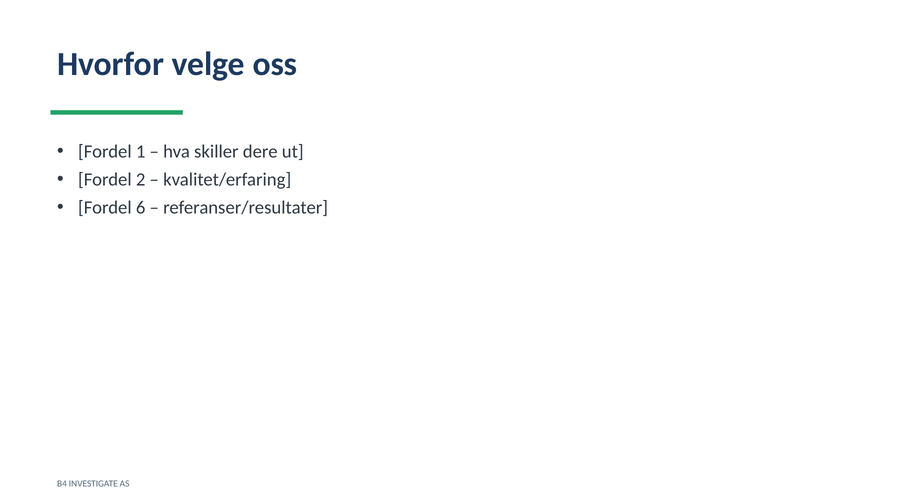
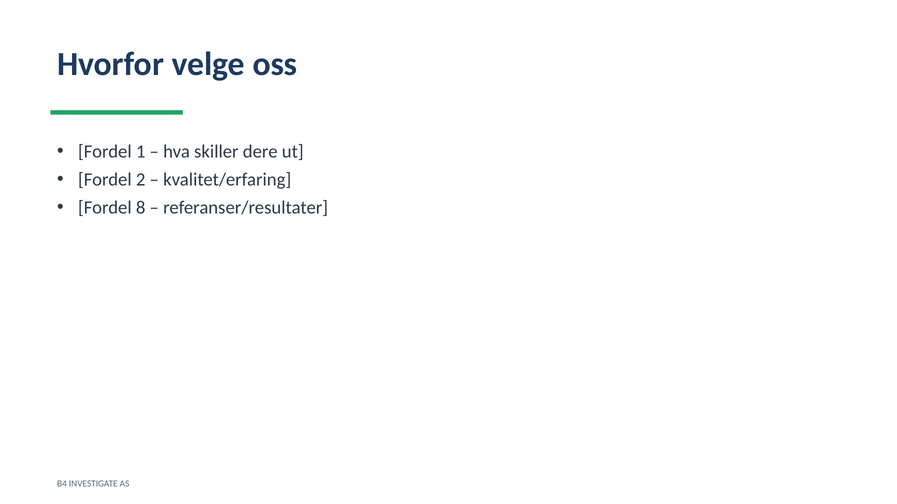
6: 6 -> 8 (141, 208)
